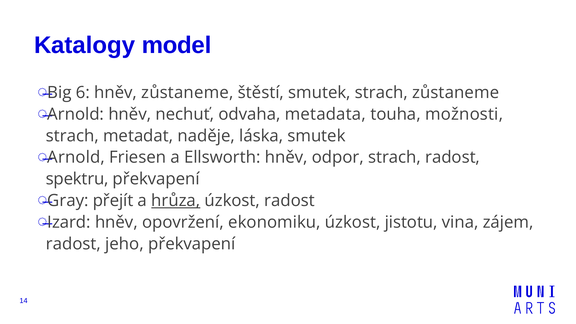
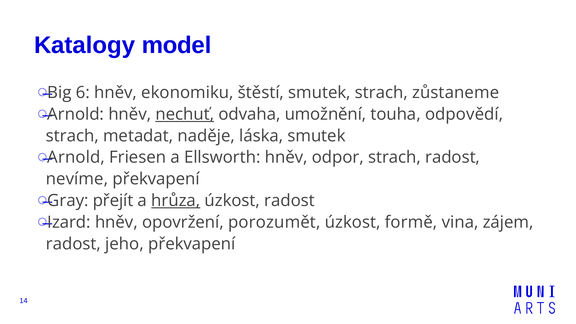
hněv zůstaneme: zůstaneme -> ekonomiku (187, 93)
nechuť underline: none -> present (185, 114)
metadata: metadata -> umožnění (325, 114)
možnosti: možnosti -> odpovědí (464, 114)
spektru: spektru -> nevíme (77, 179)
ekonomiku: ekonomiku -> porozumět (274, 222)
jistotu: jistotu -> formě (411, 222)
